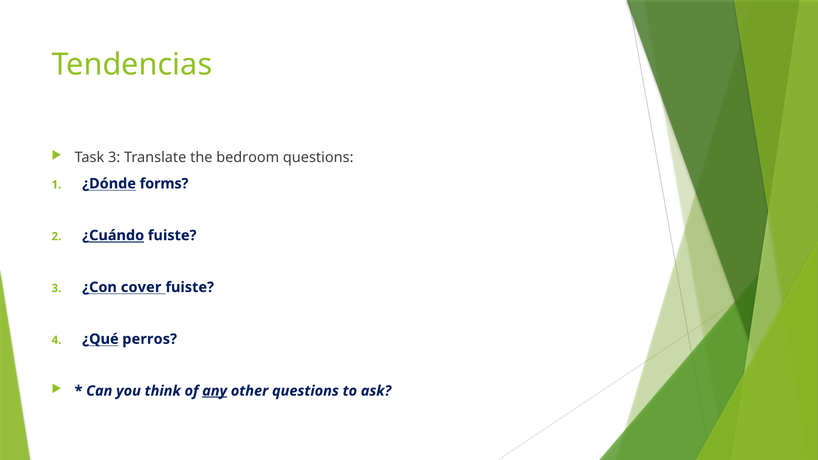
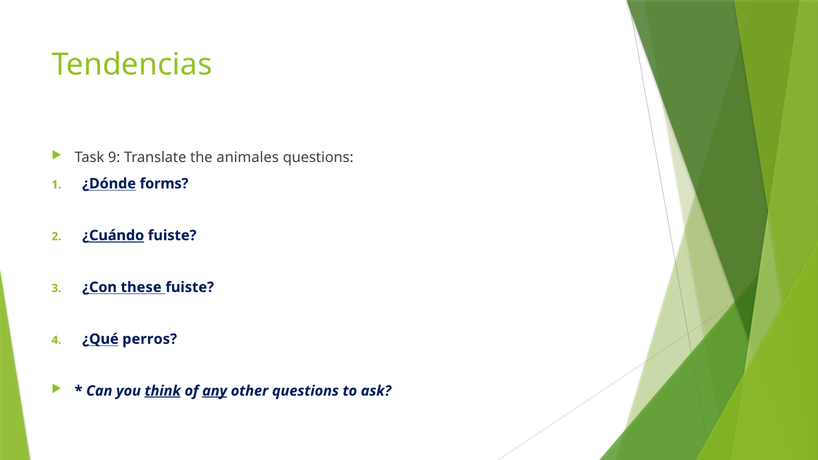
Task 3: 3 -> 9 (114, 158)
bedroom: bedroom -> animales (248, 158)
cover: cover -> these (141, 287)
think underline: none -> present (163, 391)
